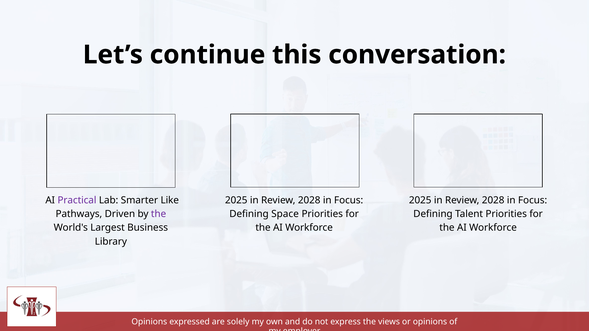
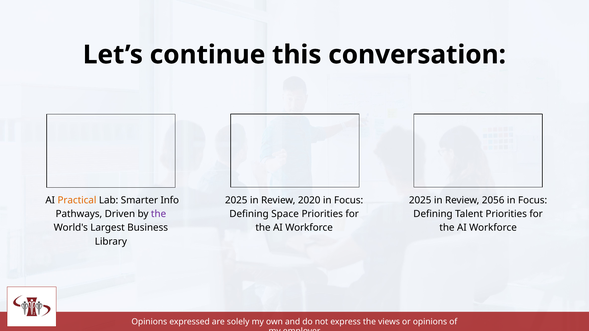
Practical colour: purple -> orange (77, 200)
Like: Like -> Info (170, 200)
2028: 2028 -> 2020 (309, 200)
2028: 2028 -> 2056 (493, 200)
